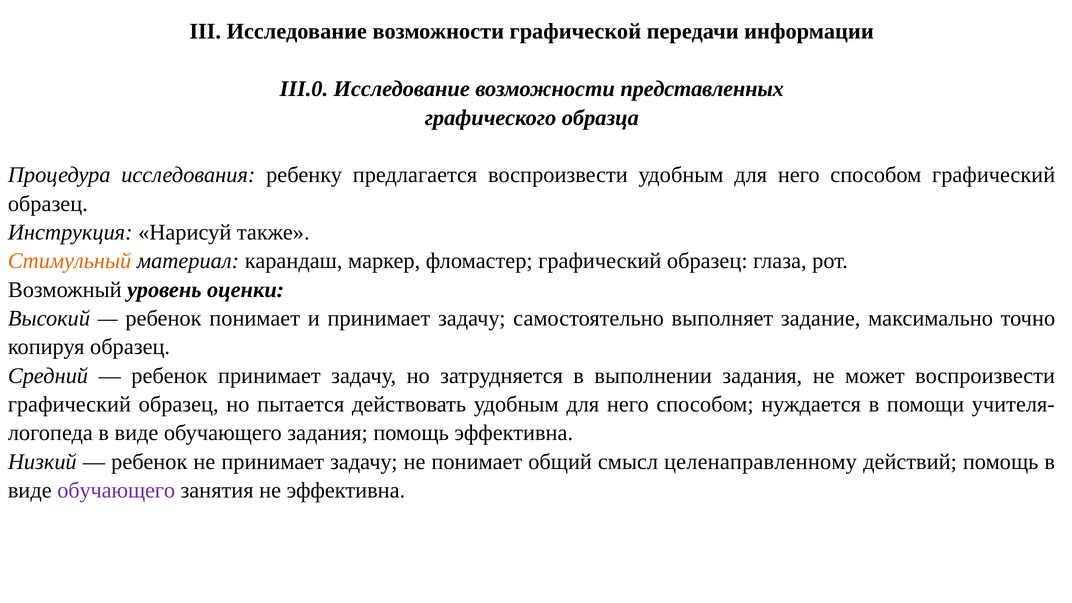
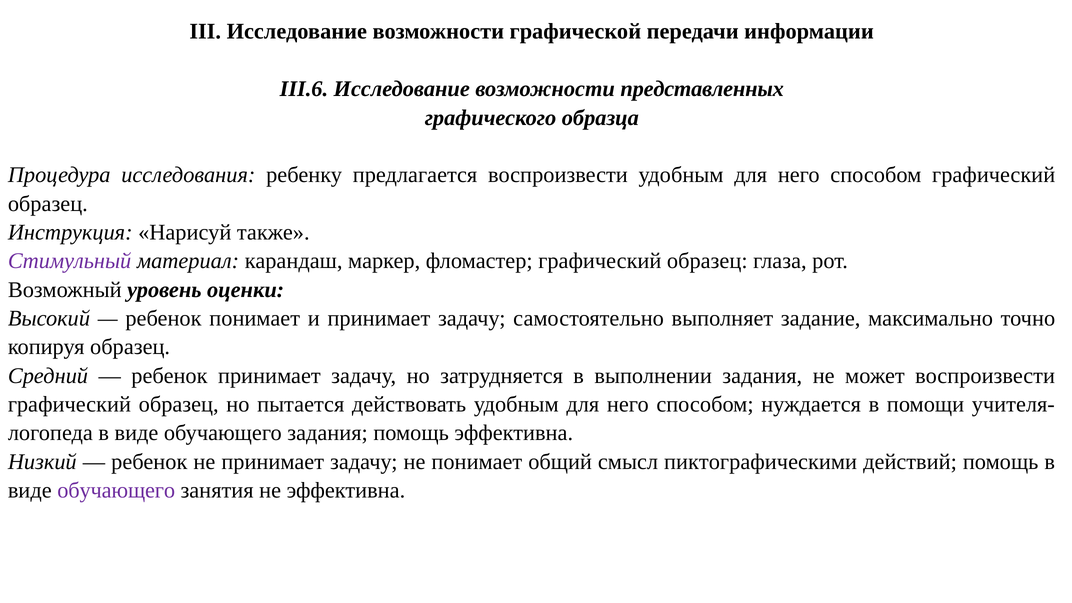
IIІ.0: IIІ.0 -> IIІ.6 (304, 89)
Стимульный colour: orange -> purple (70, 261)
целенаправленному: целенаправленному -> пиктографическими (761, 462)
